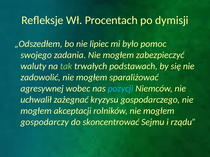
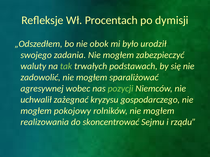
lipiec: lipiec -> obok (99, 44)
pomoc: pomoc -> urodził (153, 44)
pozycji colour: light blue -> light green (121, 89)
akceptacji: akceptacji -> pokojowy (72, 111)
gospodarczy: gospodarczy -> realizowania (45, 122)
